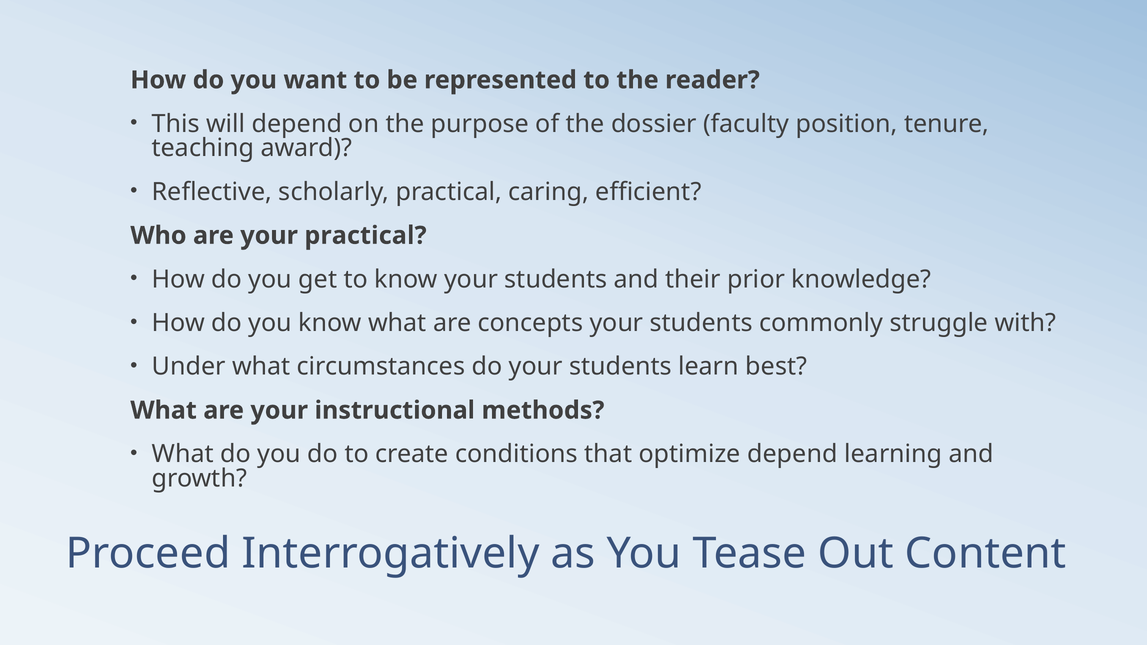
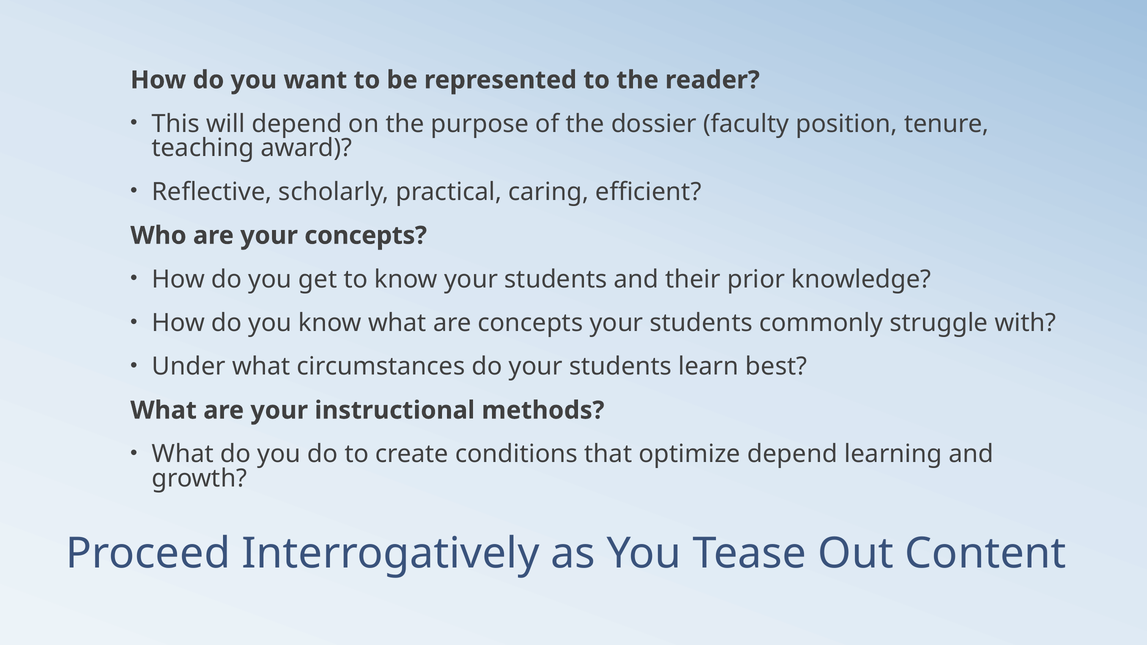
your practical: practical -> concepts (366, 236)
